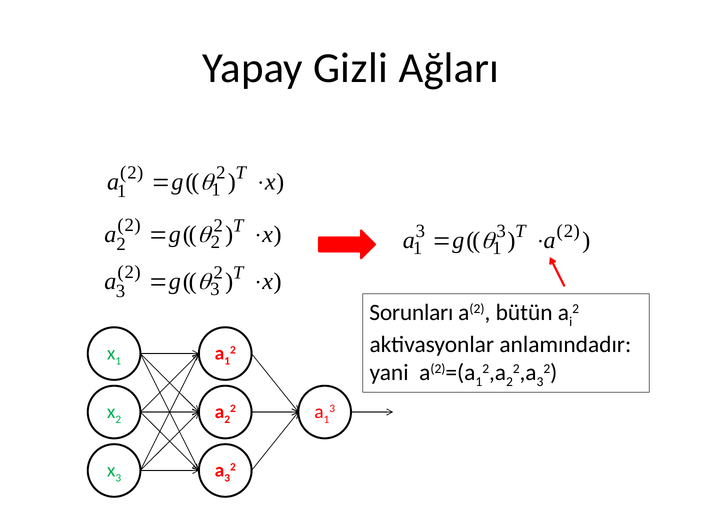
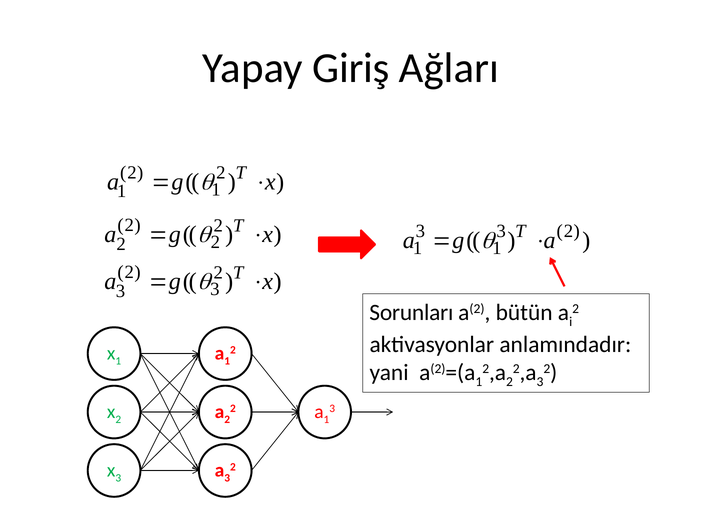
Gizli: Gizli -> Giriş (351, 68)
